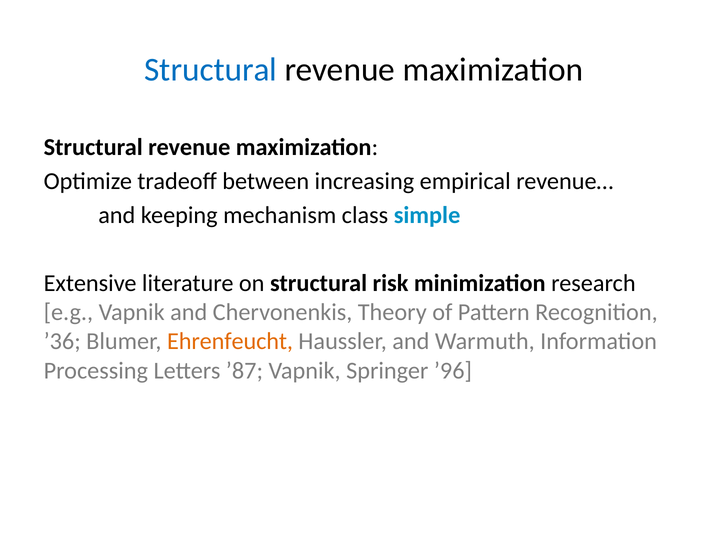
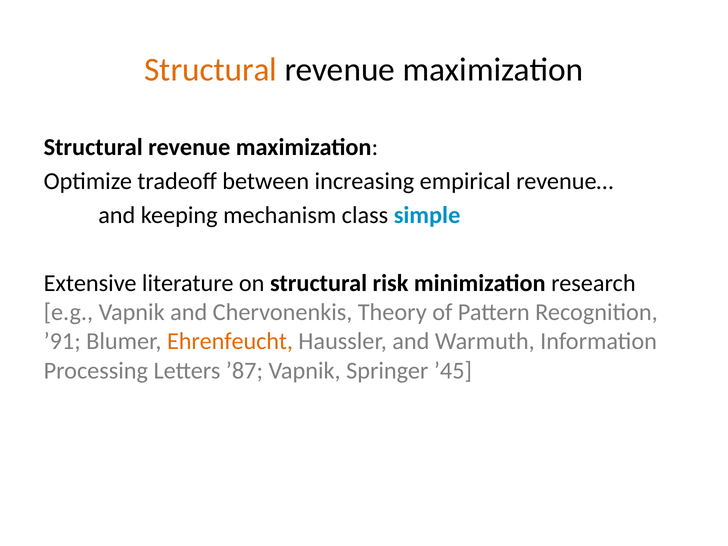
Structural colour: blue -> orange (211, 70)
’36: ’36 -> ’91 (62, 341)
’96: ’96 -> ’45 (453, 371)
